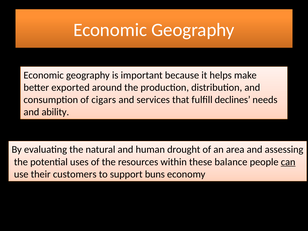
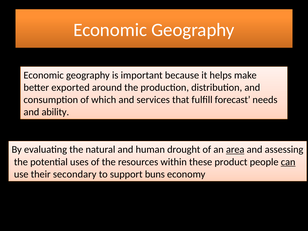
cigars: cigars -> which (104, 100)
declines: declines -> forecast (233, 100)
area underline: none -> present (235, 150)
balance: balance -> product (231, 162)
customers: customers -> secondary (75, 174)
